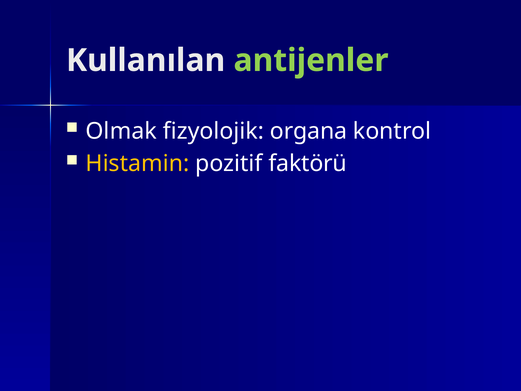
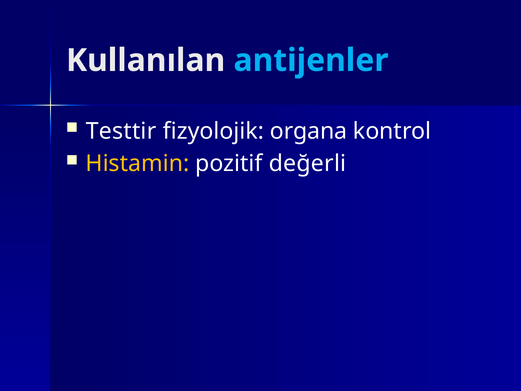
antijenler colour: light green -> light blue (311, 60)
Olmak: Olmak -> Testtir (121, 131)
faktörü: faktörü -> değerli (307, 163)
